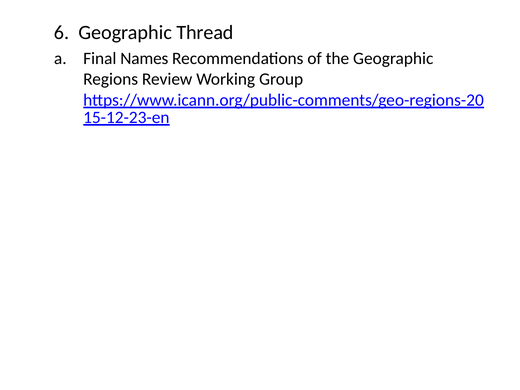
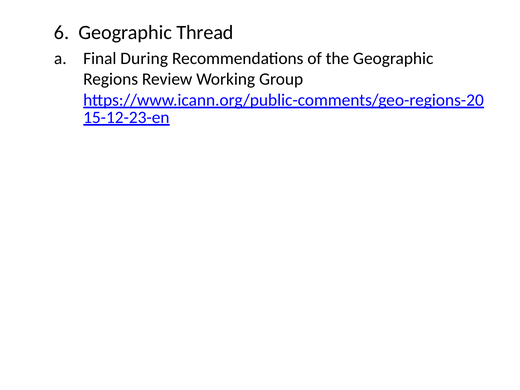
Names: Names -> During (144, 58)
